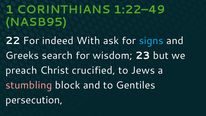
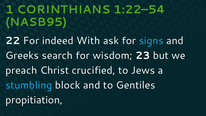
1:22–49: 1:22–49 -> 1:22–54 (139, 10)
stumbling colour: pink -> light blue (29, 85)
persecution: persecution -> propitiation (34, 100)
